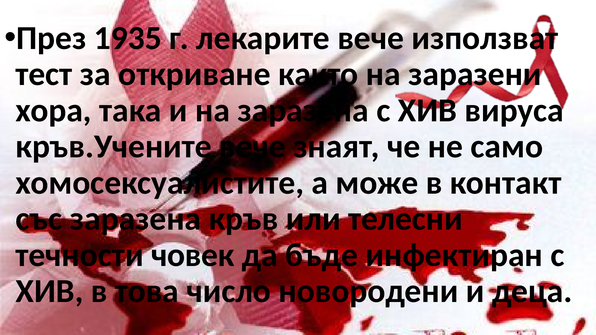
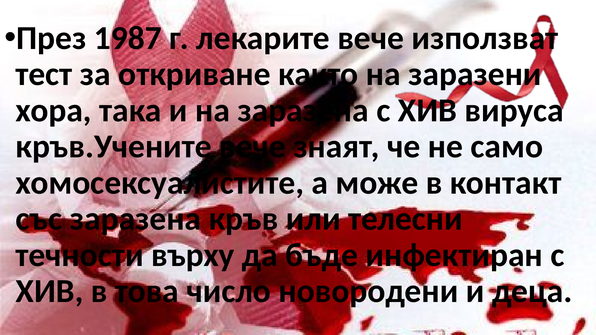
1935: 1935 -> 1987 (128, 38)
човек: човек -> върху (193, 255)
